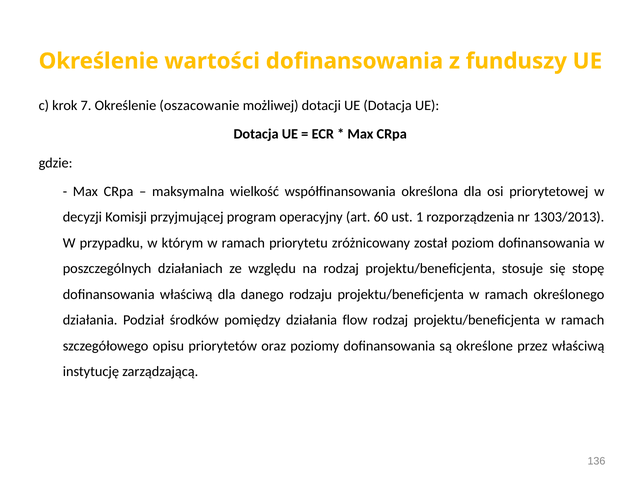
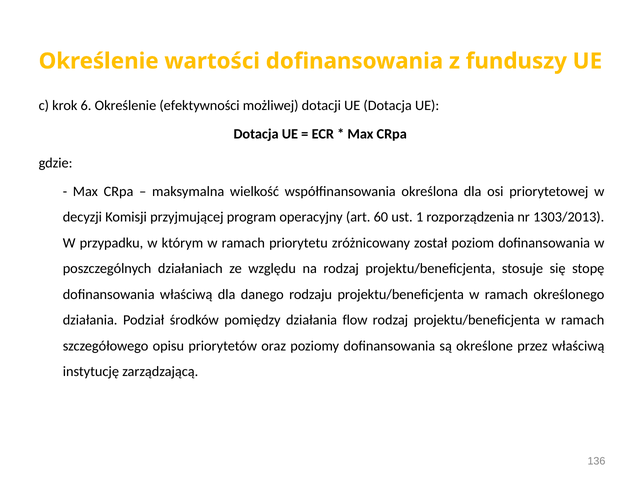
7: 7 -> 6 (86, 106)
oszacowanie: oszacowanie -> efektywności (200, 106)
